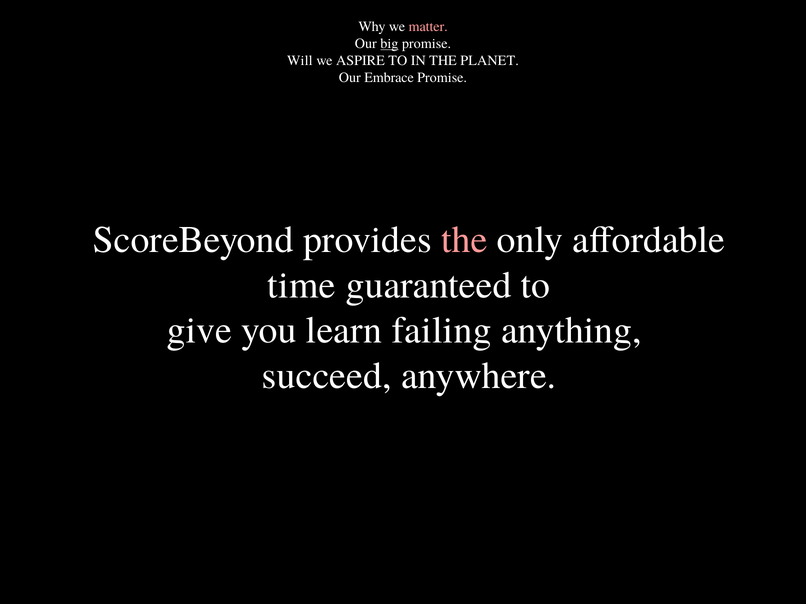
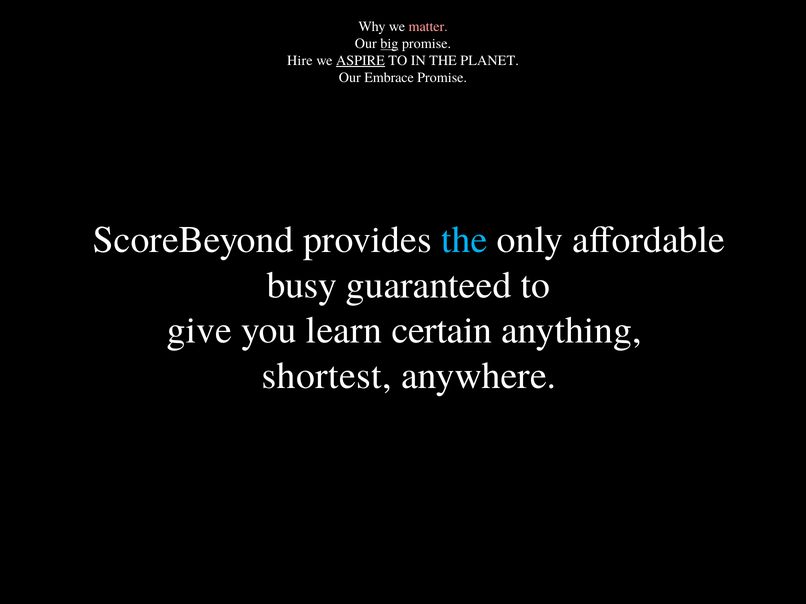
Will: Will -> Hire (300, 61)
ASPIRE underline: none -> present (360, 61)
the colour: pink -> light blue (464, 240)
time: time -> busy (302, 285)
failing: failing -> certain (442, 331)
succeed: succeed -> shortest (327, 376)
